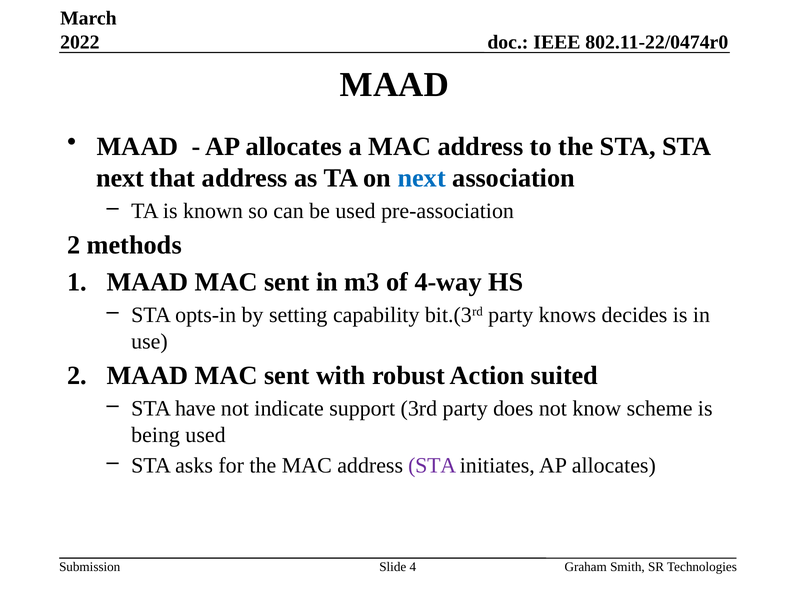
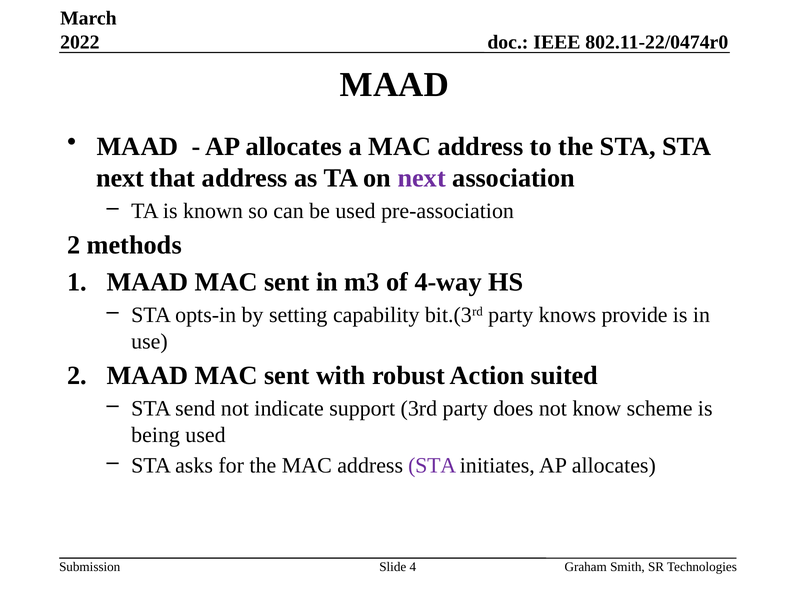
next colour: blue -> purple (422, 178)
decides: decides -> provide (635, 315)
have: have -> send (195, 409)
